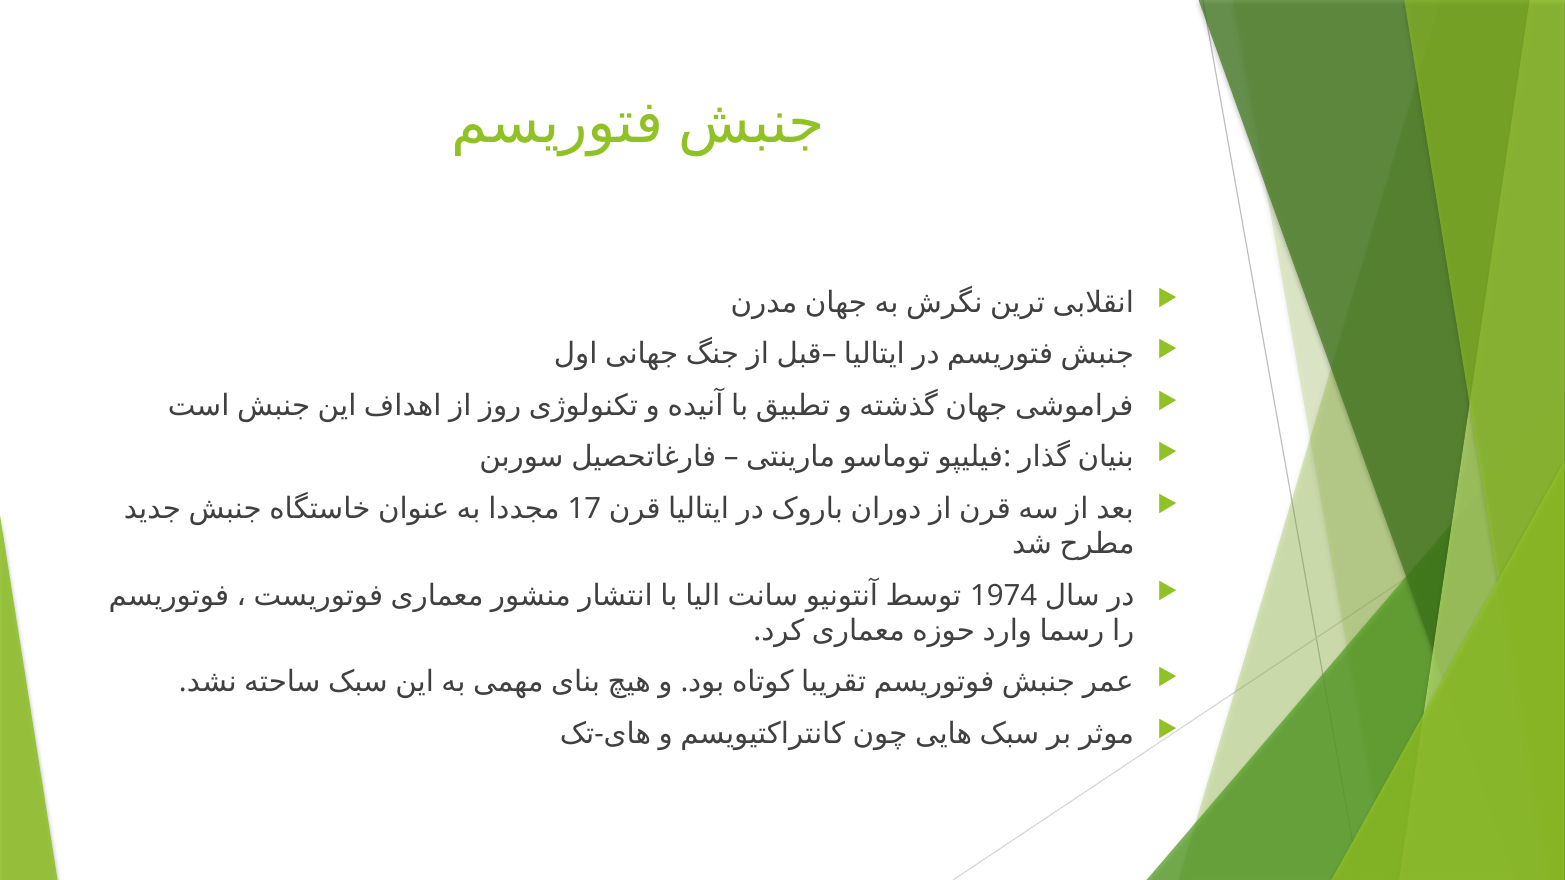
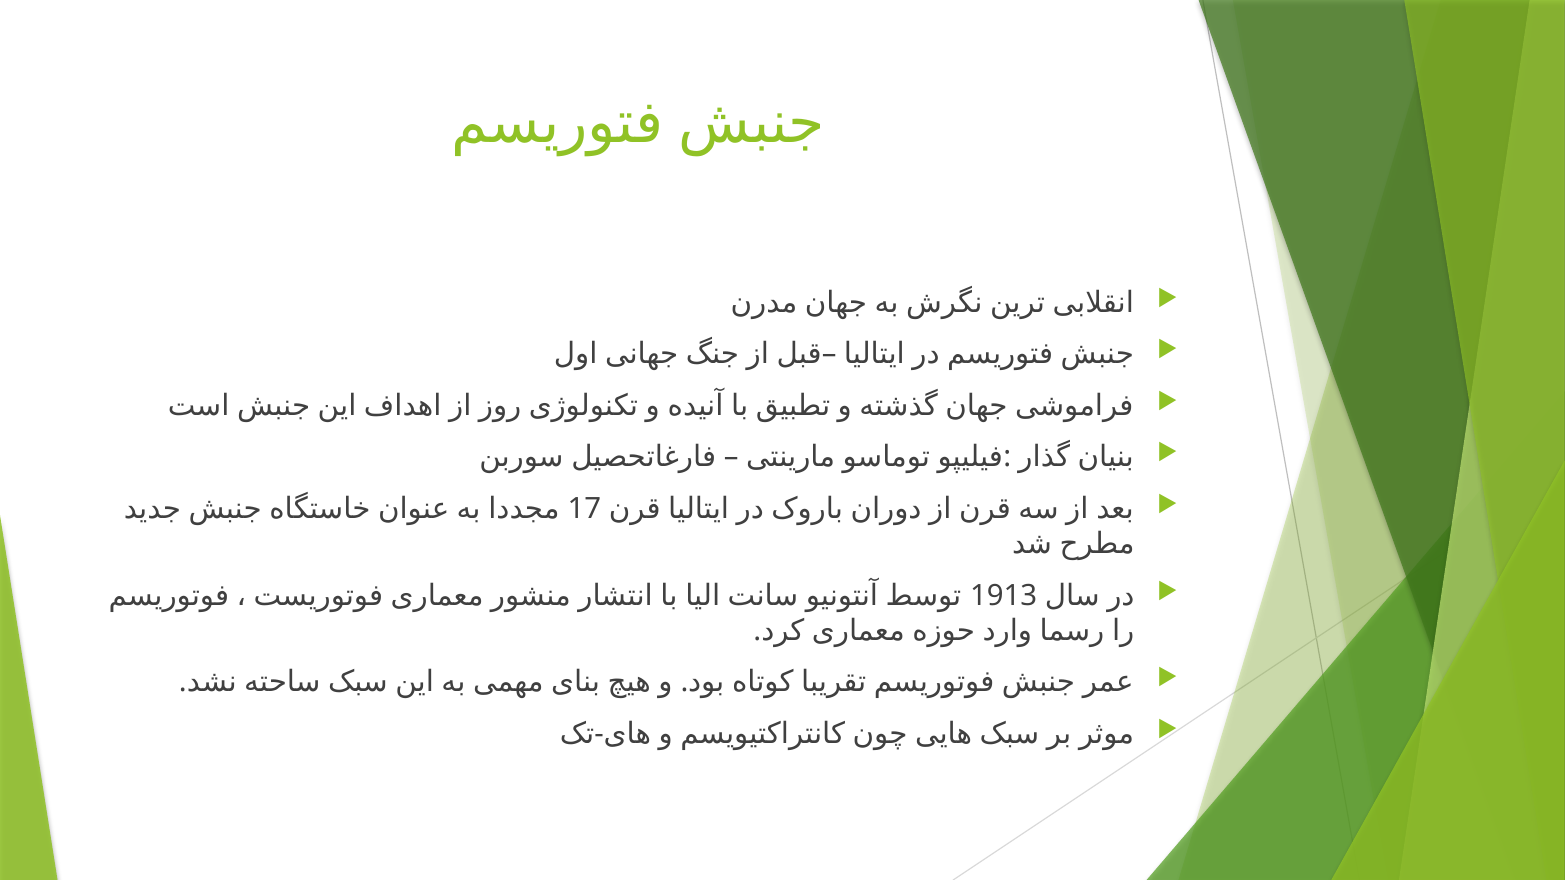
1974: 1974 -> 1913 (1004, 596)
